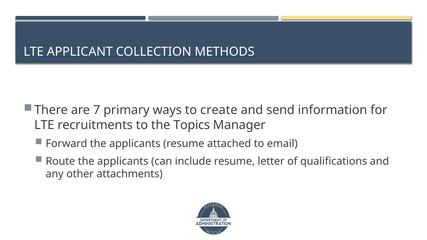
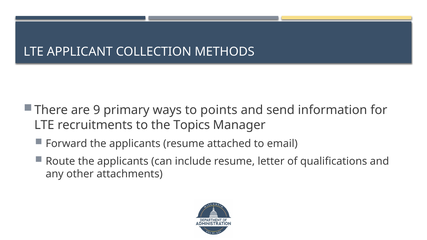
7: 7 -> 9 (97, 110)
create: create -> points (219, 110)
